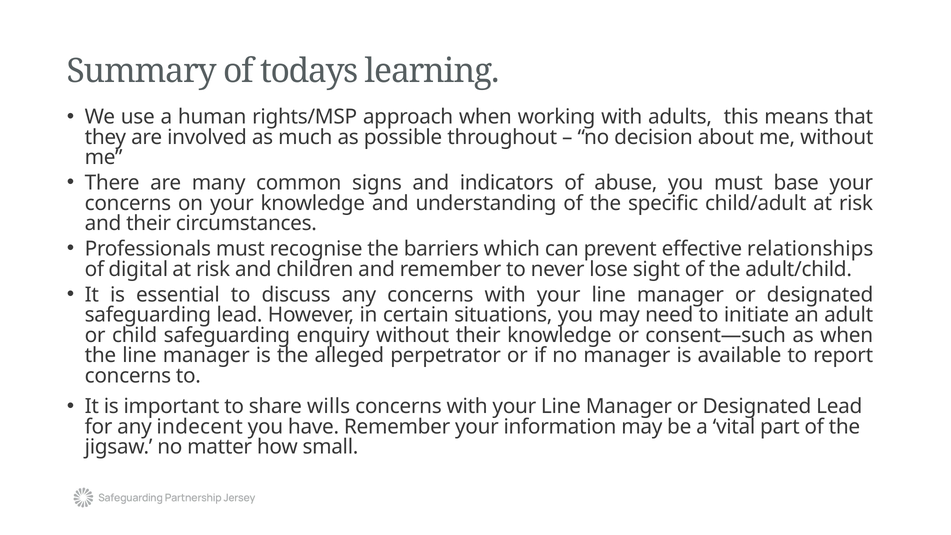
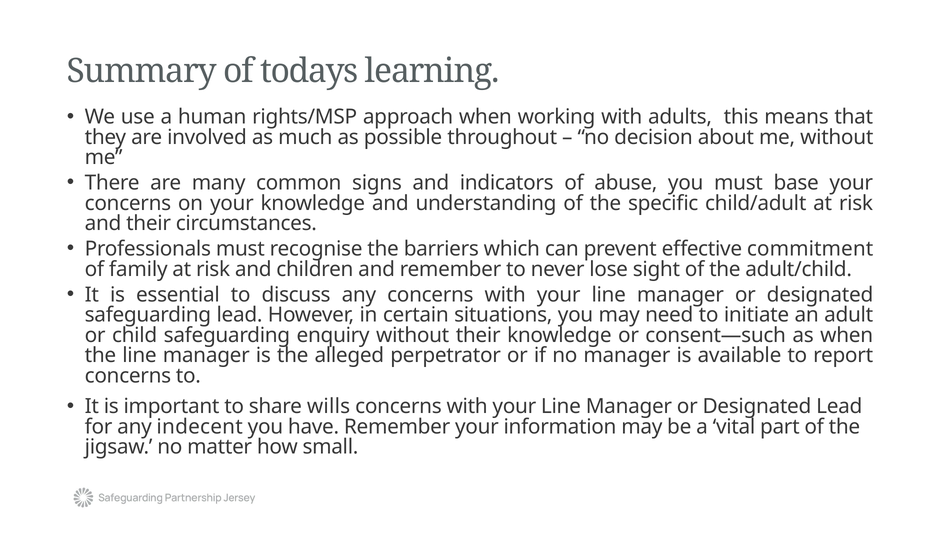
relationships: relationships -> commitment (810, 249)
digital: digital -> family (138, 269)
